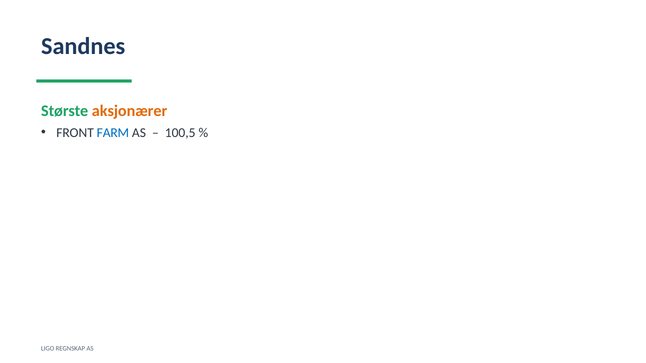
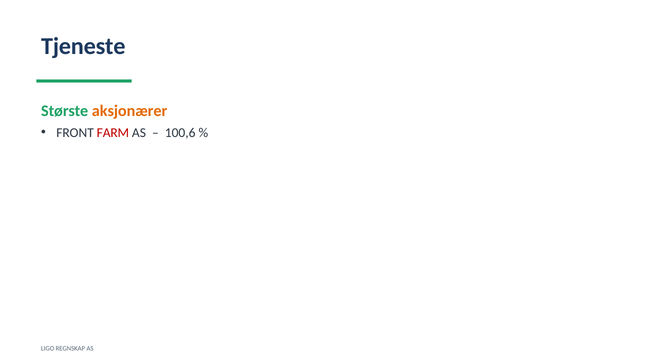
Sandnes: Sandnes -> Tjeneste (83, 46)
FARM colour: blue -> red (113, 133)
100,5: 100,5 -> 100,6 (180, 133)
